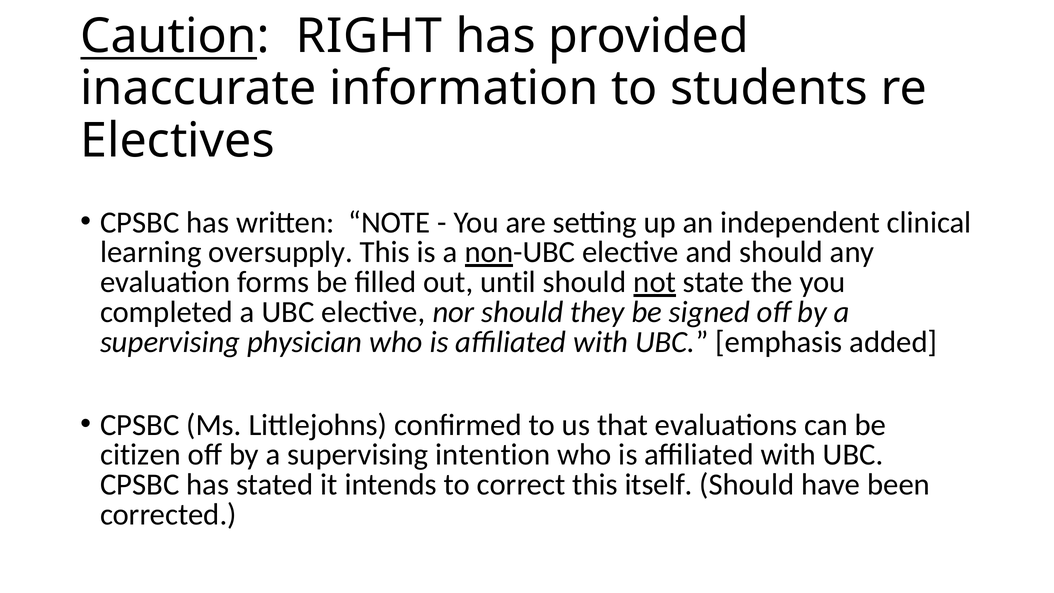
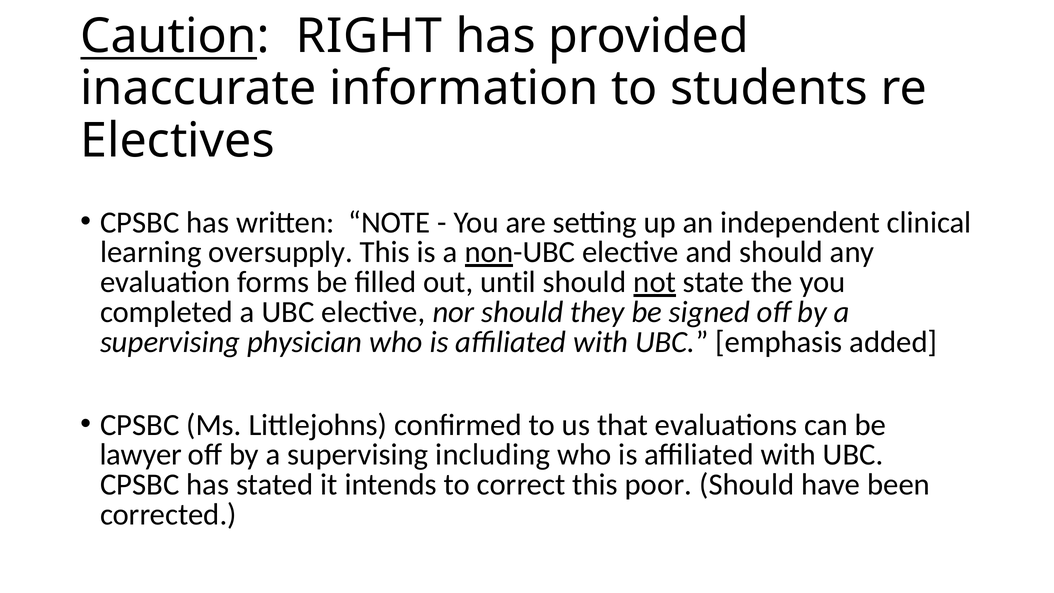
citizen: citizen -> lawyer (141, 455)
intention: intention -> including (493, 455)
itself: itself -> poor (658, 485)
